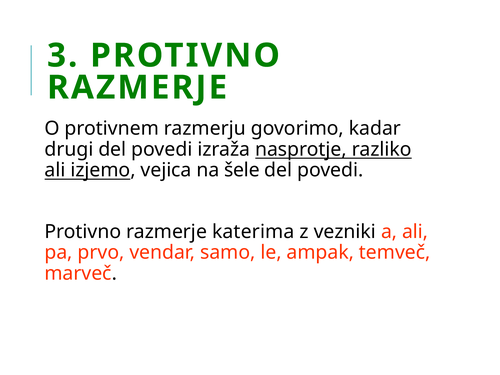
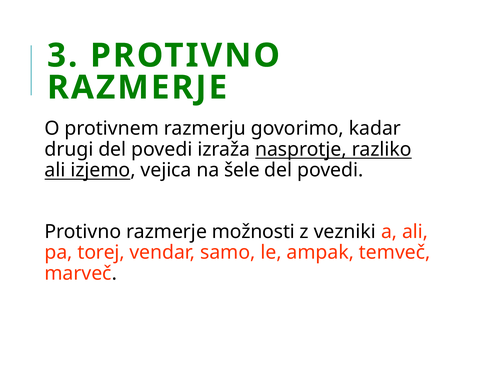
katerima: katerima -> možnosti (253, 232)
prvo: prvo -> torej (101, 253)
